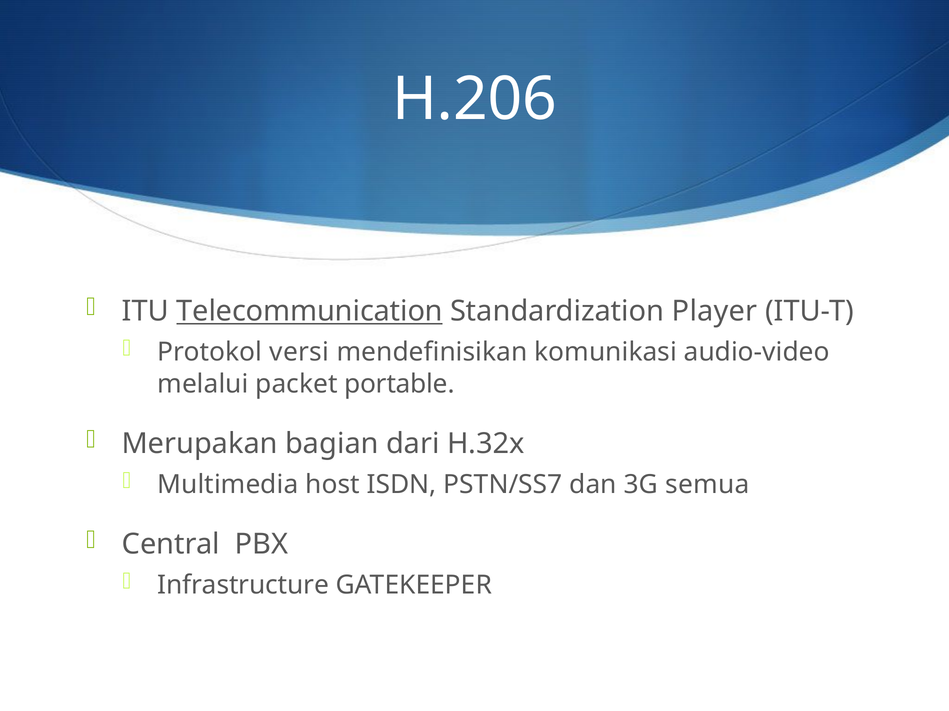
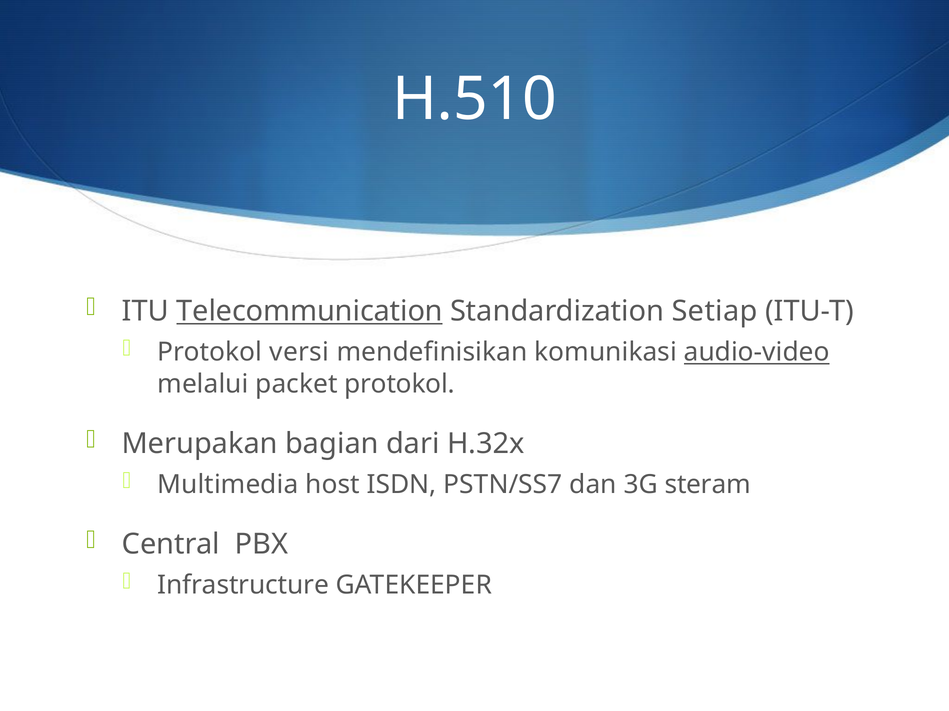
H.206: H.206 -> H.510 (475, 99)
Player: Player -> Setiap (715, 312)
audio-video underline: none -> present (757, 353)
packet portable: portable -> protokol (399, 384)
semua: semua -> steram (708, 485)
